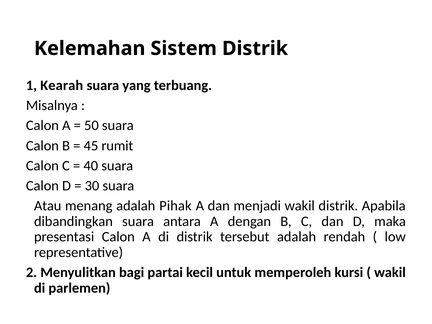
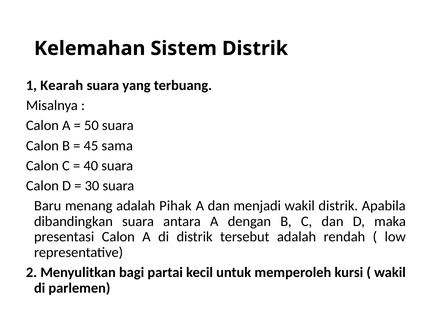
rumit: rumit -> sama (117, 146)
Atau: Atau -> Baru (48, 206)
